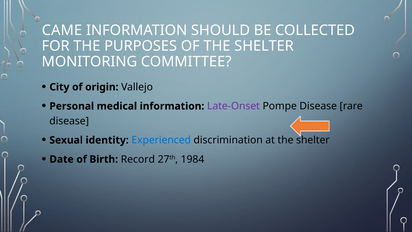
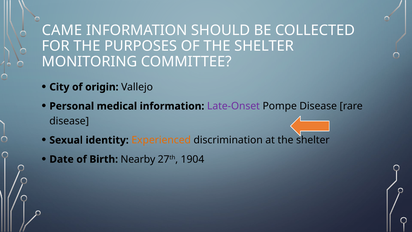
Experienced colour: blue -> orange (161, 140)
Record: Record -> Nearby (138, 159)
1984: 1984 -> 1904 (192, 159)
